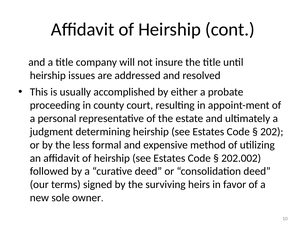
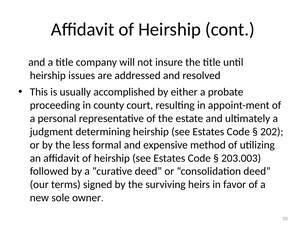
202.002: 202.002 -> 203.003 (241, 158)
